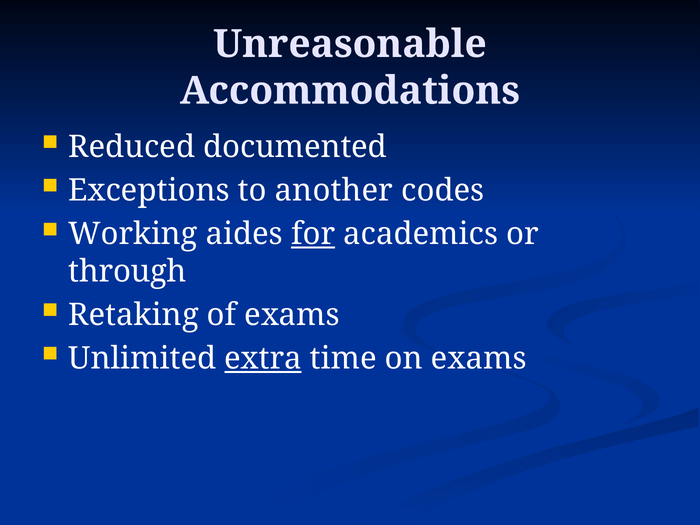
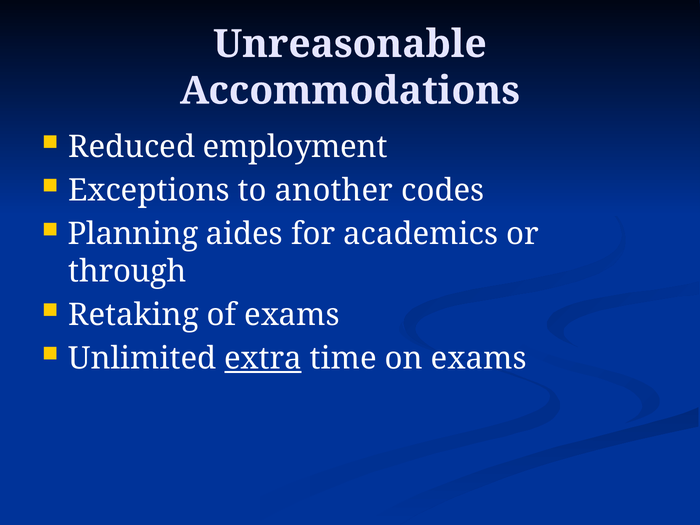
documented: documented -> employment (295, 147)
Working: Working -> Planning (133, 234)
for underline: present -> none (313, 234)
